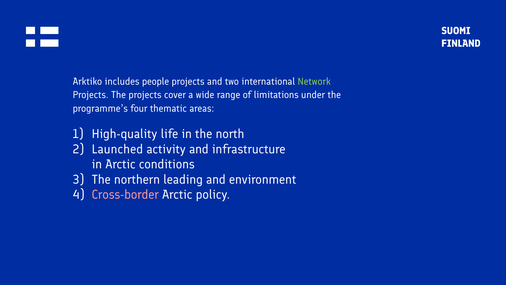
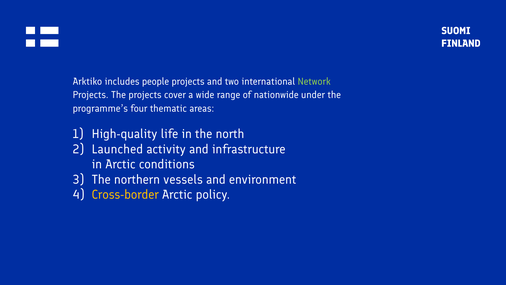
limitations: limitations -> nationwide (276, 95)
leading: leading -> vessels (183, 179)
Cross-border colour: pink -> yellow (125, 195)
